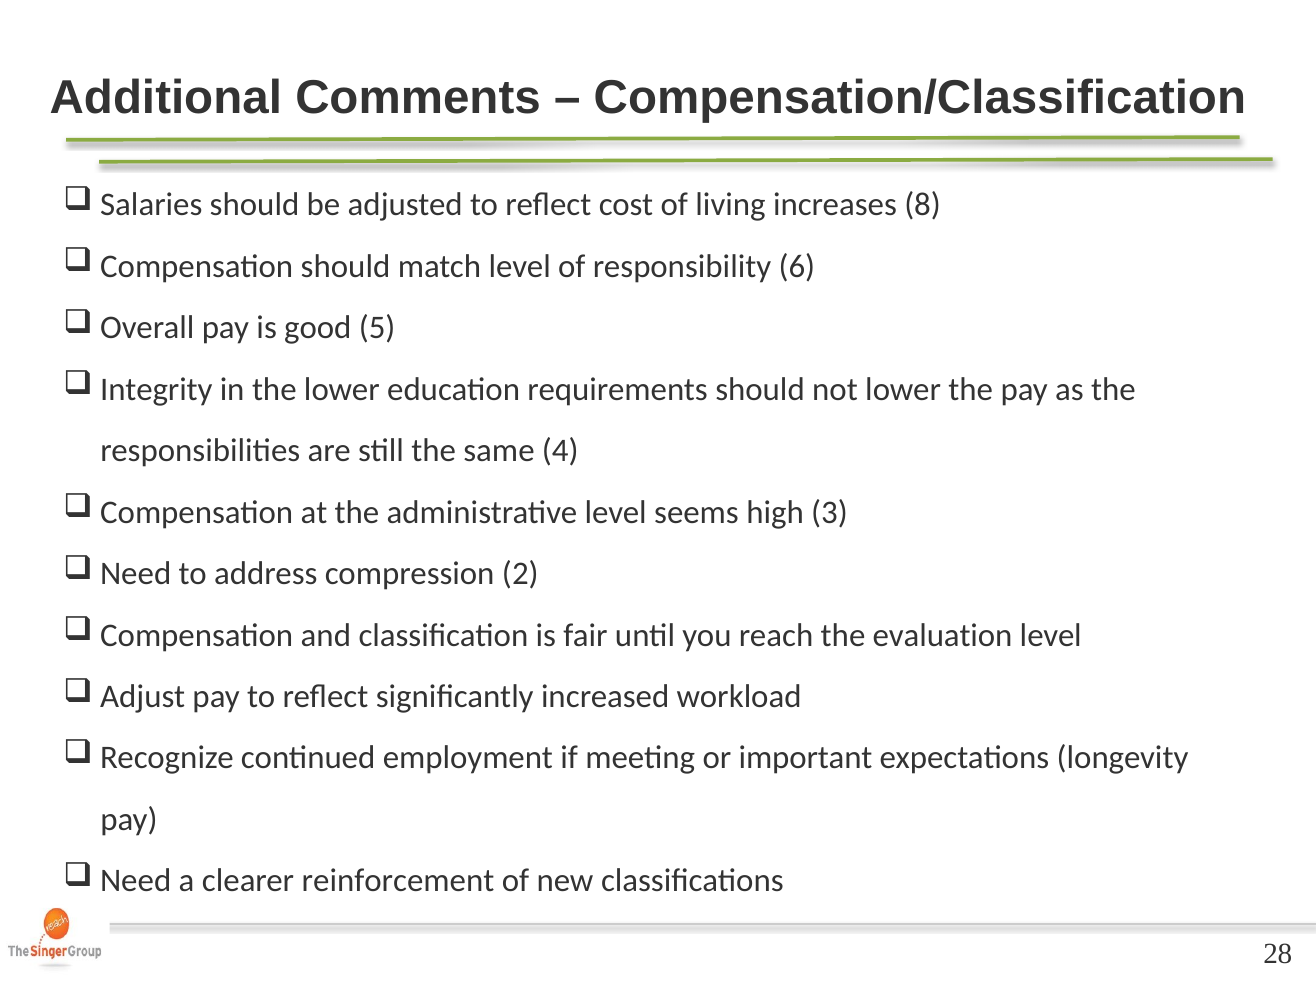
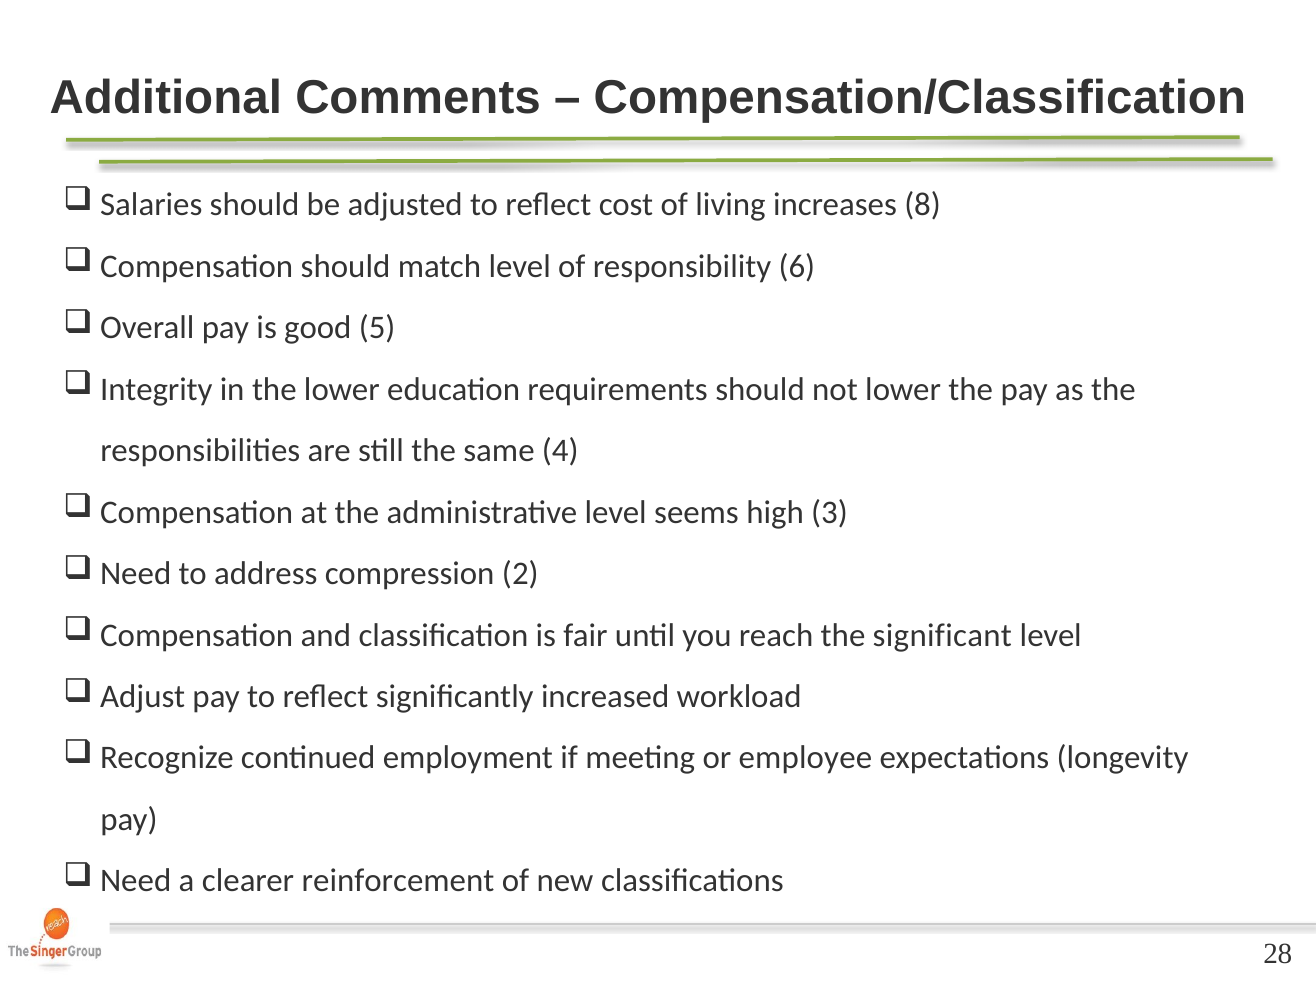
evaluation: evaluation -> significant (942, 635)
important: important -> employee (805, 758)
